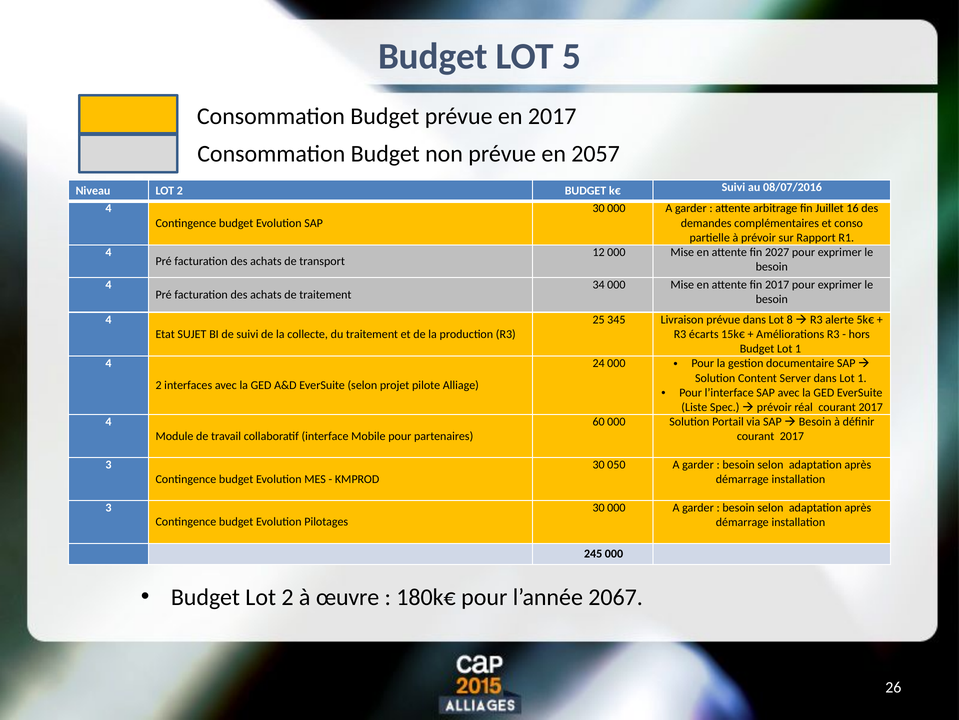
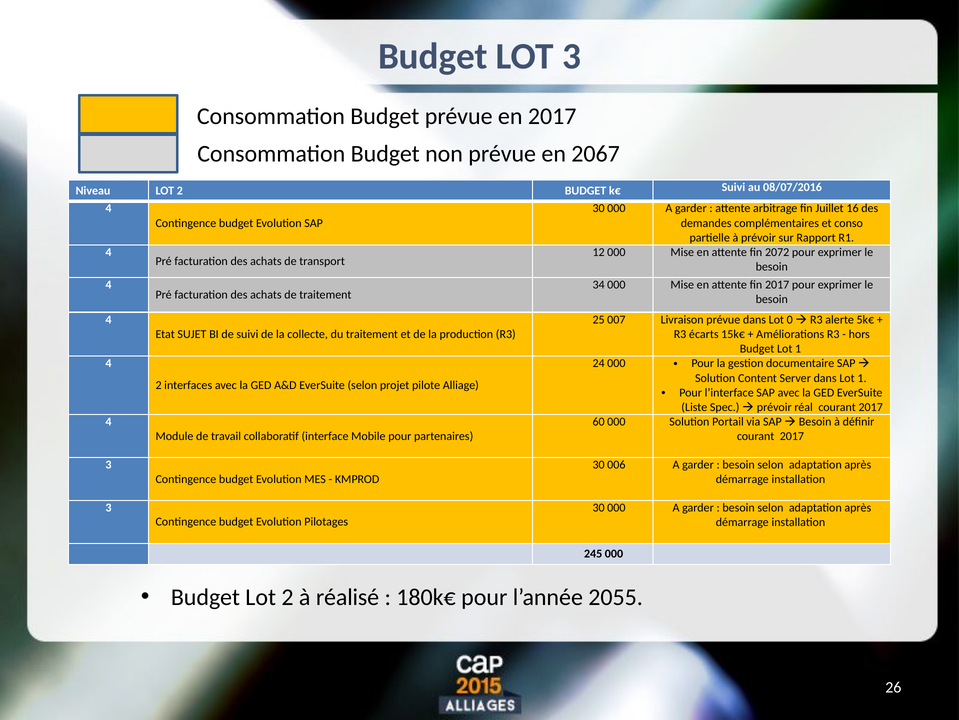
LOT 5: 5 -> 3 (572, 56)
2057: 2057 -> 2067 (596, 154)
2027: 2027 -> 2072 (777, 252)
345: 345 -> 007 (616, 319)
8: 8 -> 0 (790, 319)
050: 050 -> 006 (616, 464)
œuvre: œuvre -> réalisé (348, 596)
2067: 2067 -> 2055 (616, 596)
